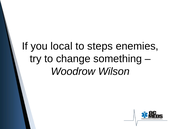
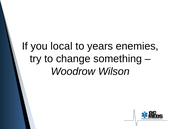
steps: steps -> years (100, 46)
